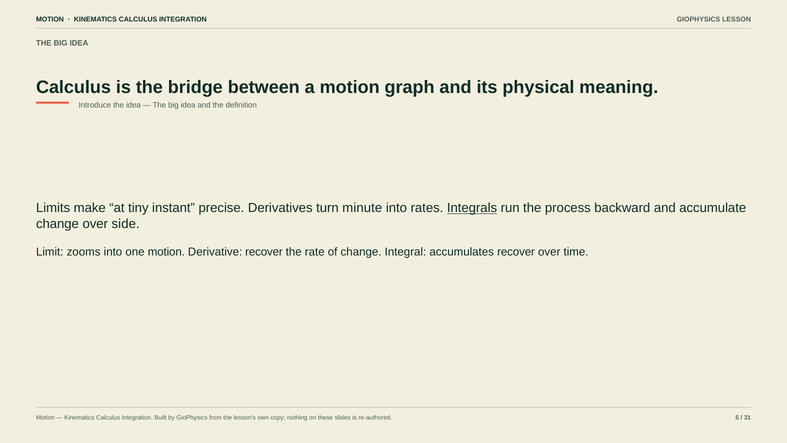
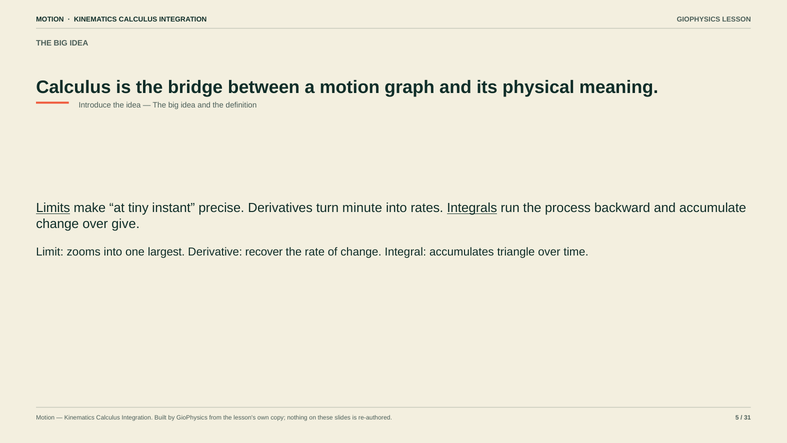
Limits underline: none -> present (53, 208)
side: side -> give (126, 224)
one motion: motion -> largest (166, 252)
accumulates recover: recover -> triangle (516, 252)
